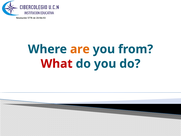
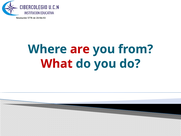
are colour: orange -> red (80, 49)
